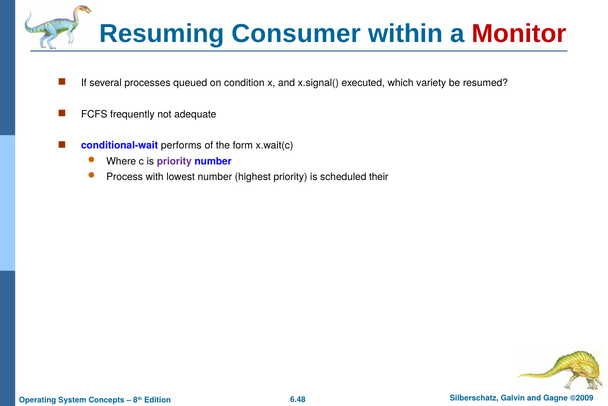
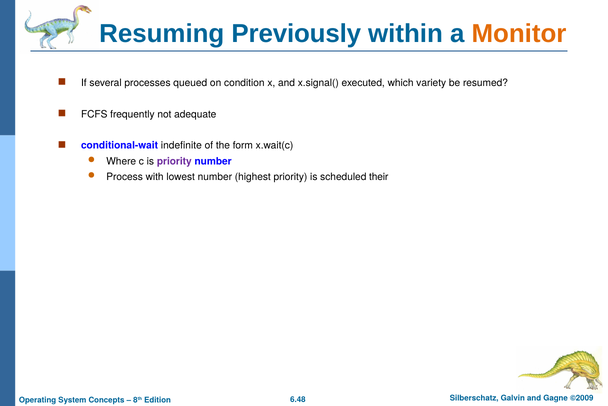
Consumer: Consumer -> Previously (296, 34)
Monitor colour: red -> orange (519, 34)
performs: performs -> indefinite (181, 145)
